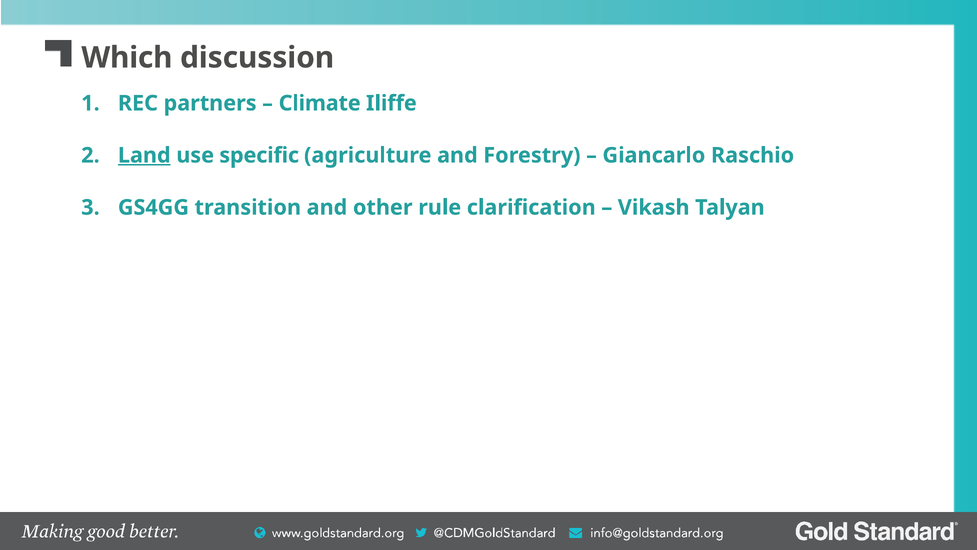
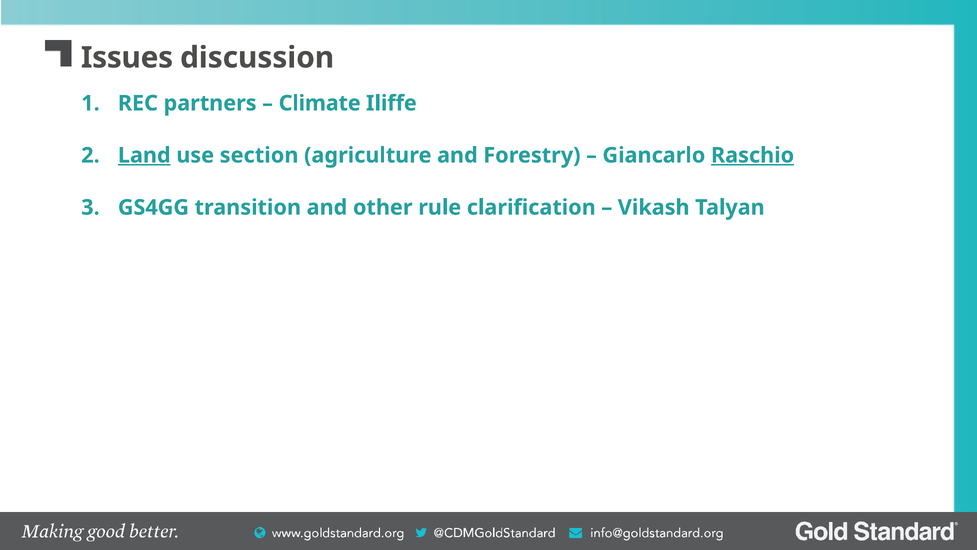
Which: Which -> Issues (127, 58)
specific: specific -> section (259, 155)
Raschio underline: none -> present (753, 155)
